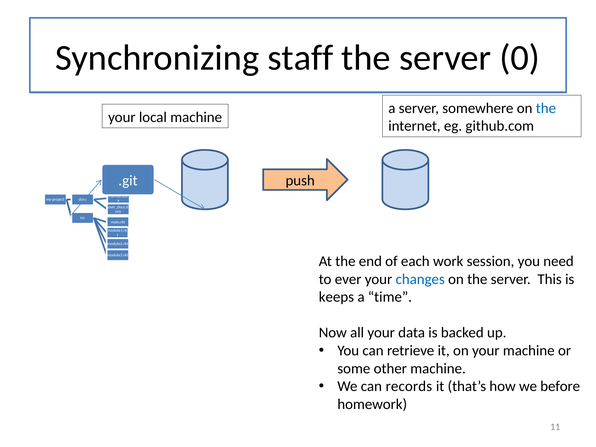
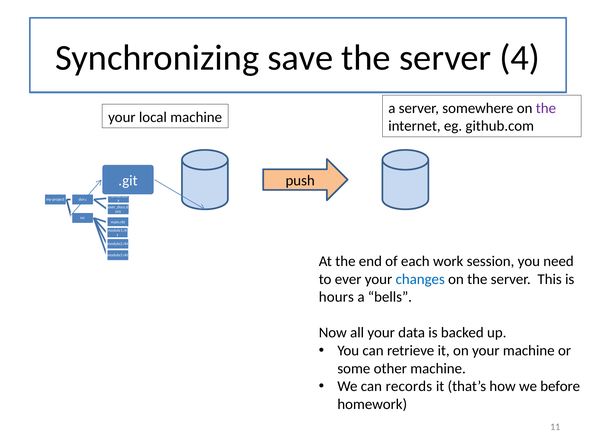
staff: staff -> save (300, 58)
0: 0 -> 4 (520, 58)
the colour: blue -> purple (546, 108)
keeps: keeps -> hours (336, 297)
time: time -> bells (390, 297)
